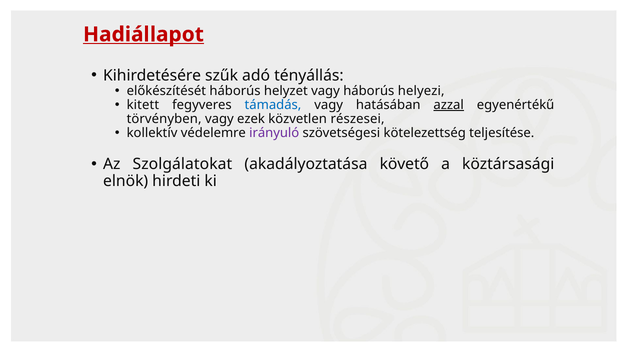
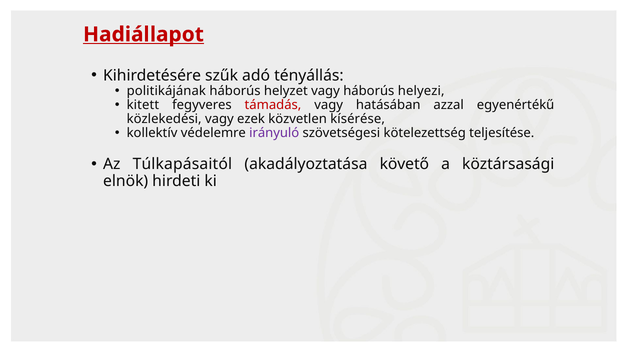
előkészítését: előkészítését -> politikájának (166, 91)
támadás colour: blue -> red (273, 105)
azzal underline: present -> none (449, 105)
törvényben: törvényben -> közlekedési (164, 119)
részesei: részesei -> kísérése (358, 119)
Szolgálatokat: Szolgálatokat -> Túlkapásaitól (182, 164)
